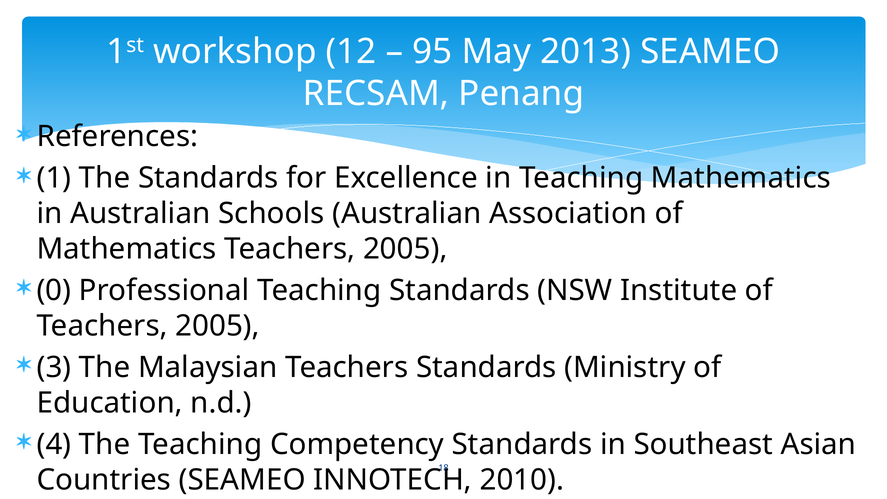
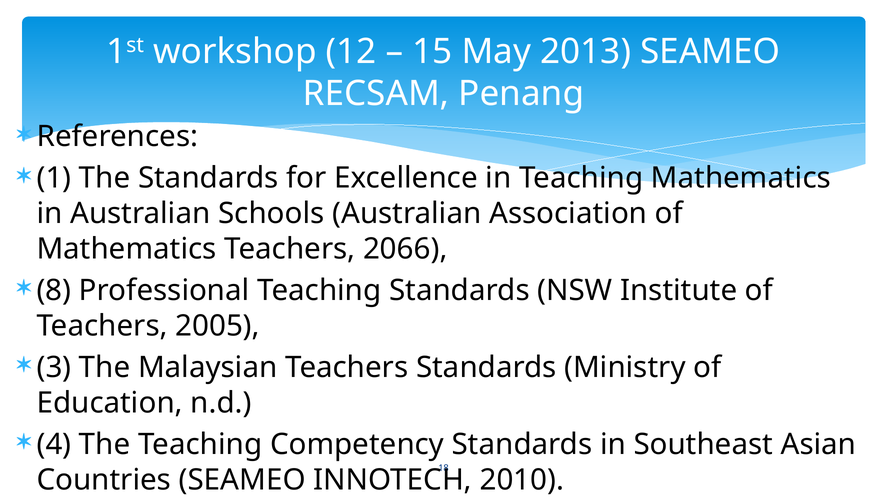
95: 95 -> 15 (432, 52)
Mathematics Teachers 2005: 2005 -> 2066 (405, 249)
0: 0 -> 8 (54, 290)
